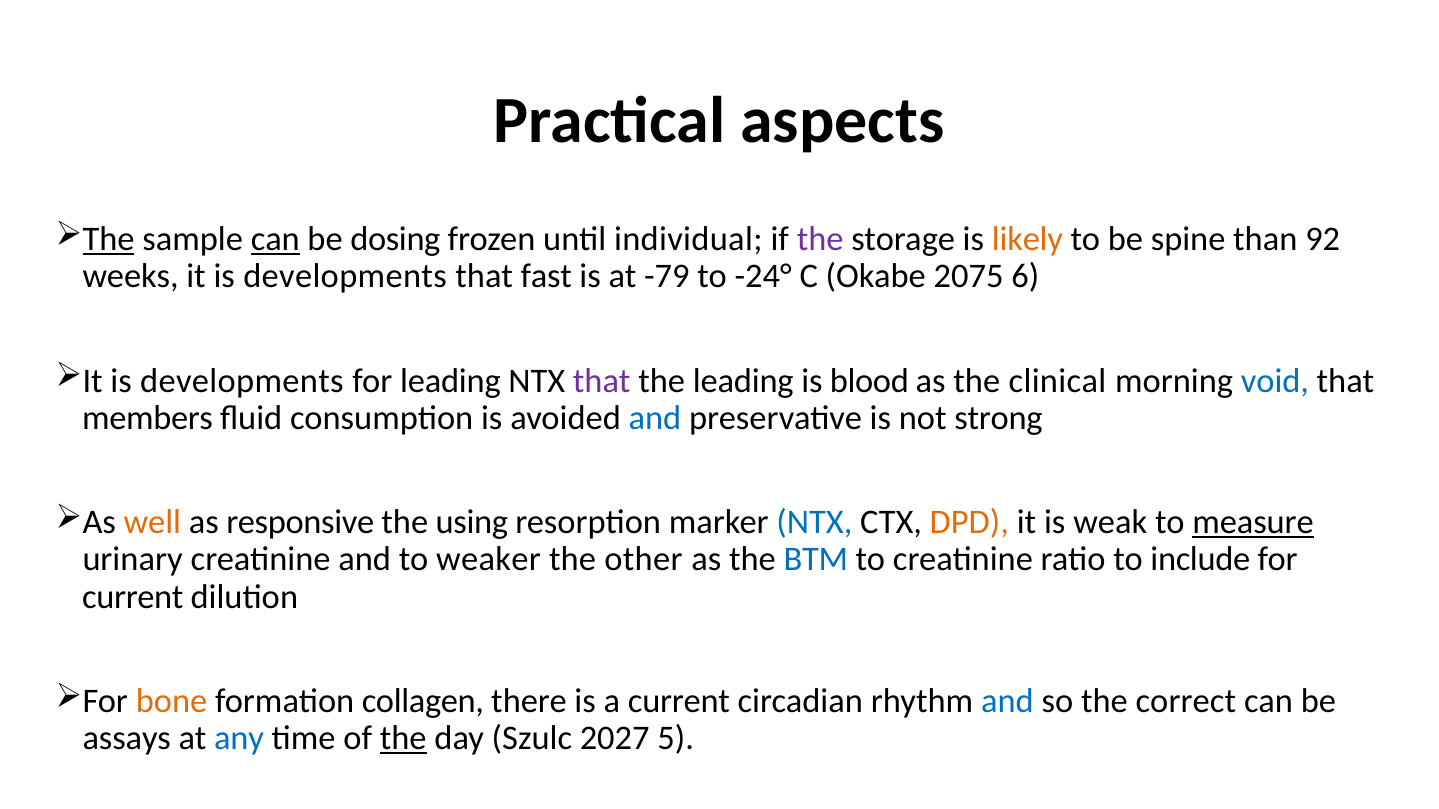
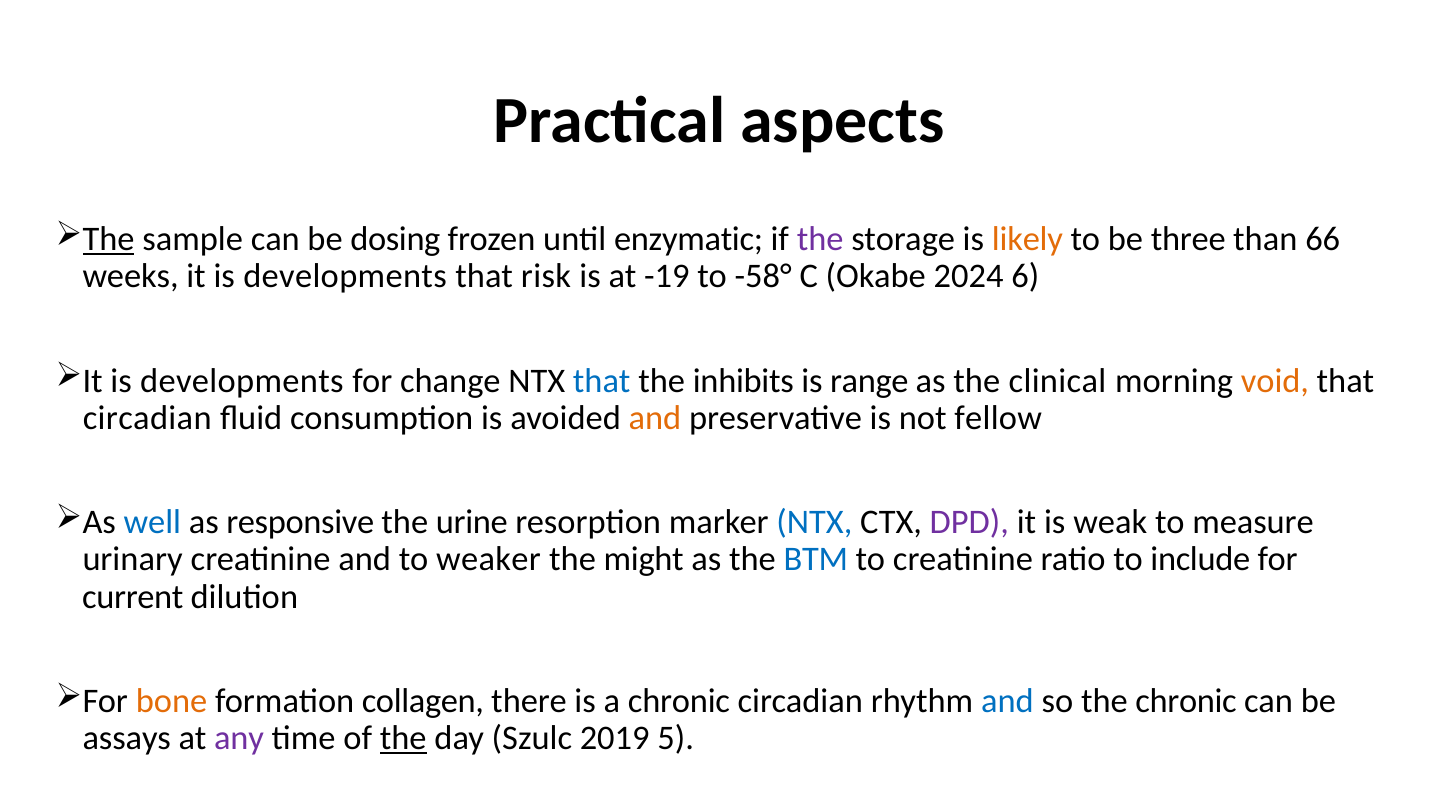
can underline: present -> none (275, 239)
individual: individual -> enzymatic (689, 239)
spine: spine -> three (1188, 239)
92: 92 -> 66 (1323, 239)
fast: fast -> risk (546, 276)
-79: -79 -> -19 (667, 276)
-24°: -24° -> -58° (763, 276)
2075: 2075 -> 2024 (969, 276)
for leading: leading -> change (450, 381)
that colour: purple -> blue (602, 381)
the leading: leading -> inhibits (743, 381)
blood: blood -> range (869, 381)
void colour: blue -> orange (1275, 381)
members: members -> circadian (147, 418)
and colour: blue -> orange (655, 418)
strong: strong -> fellow (998, 418)
well colour: orange -> blue (152, 523)
using: using -> urine (472, 523)
DPD colour: orange -> purple (969, 523)
measure underline: present -> none (1253, 523)
other: other -> might (644, 560)
a current: current -> chronic (679, 701)
the correct: correct -> chronic (1186, 701)
any colour: blue -> purple (239, 739)
2027: 2027 -> 2019 (615, 739)
